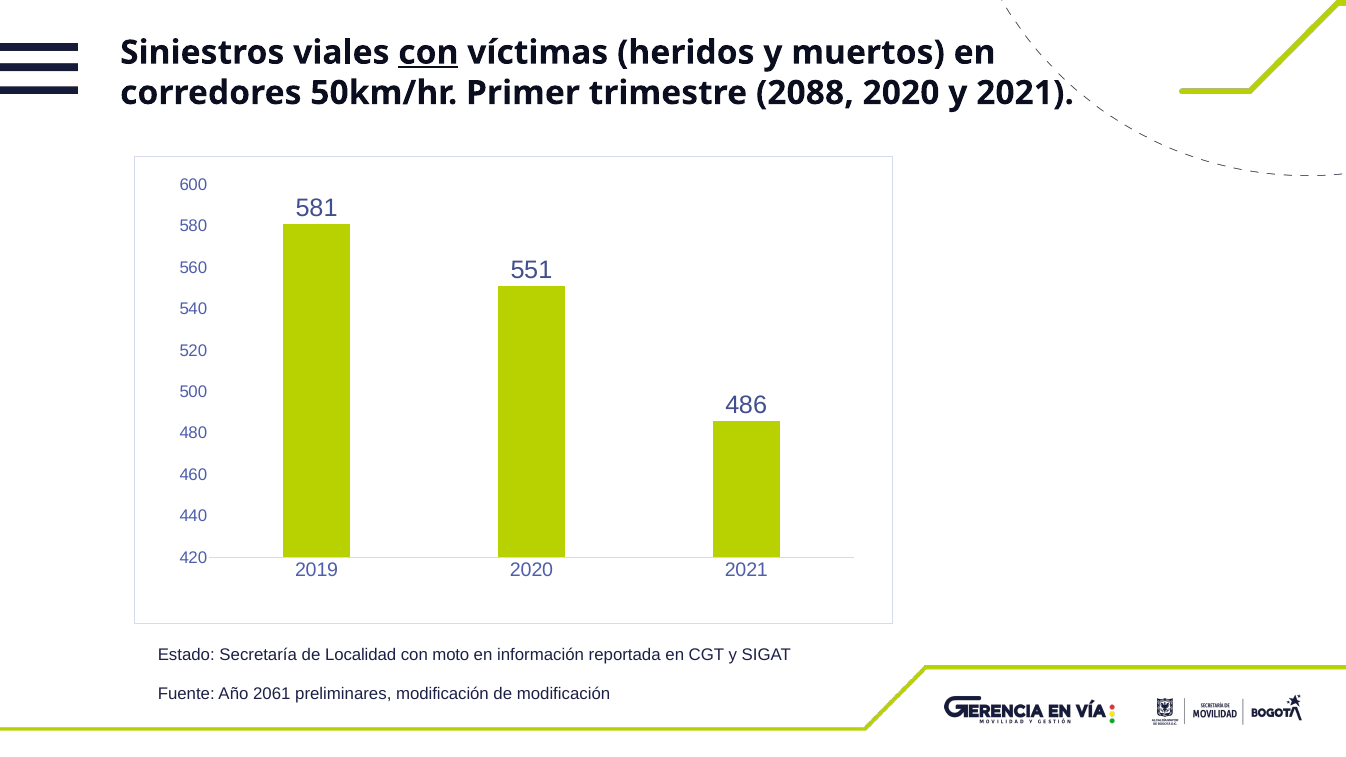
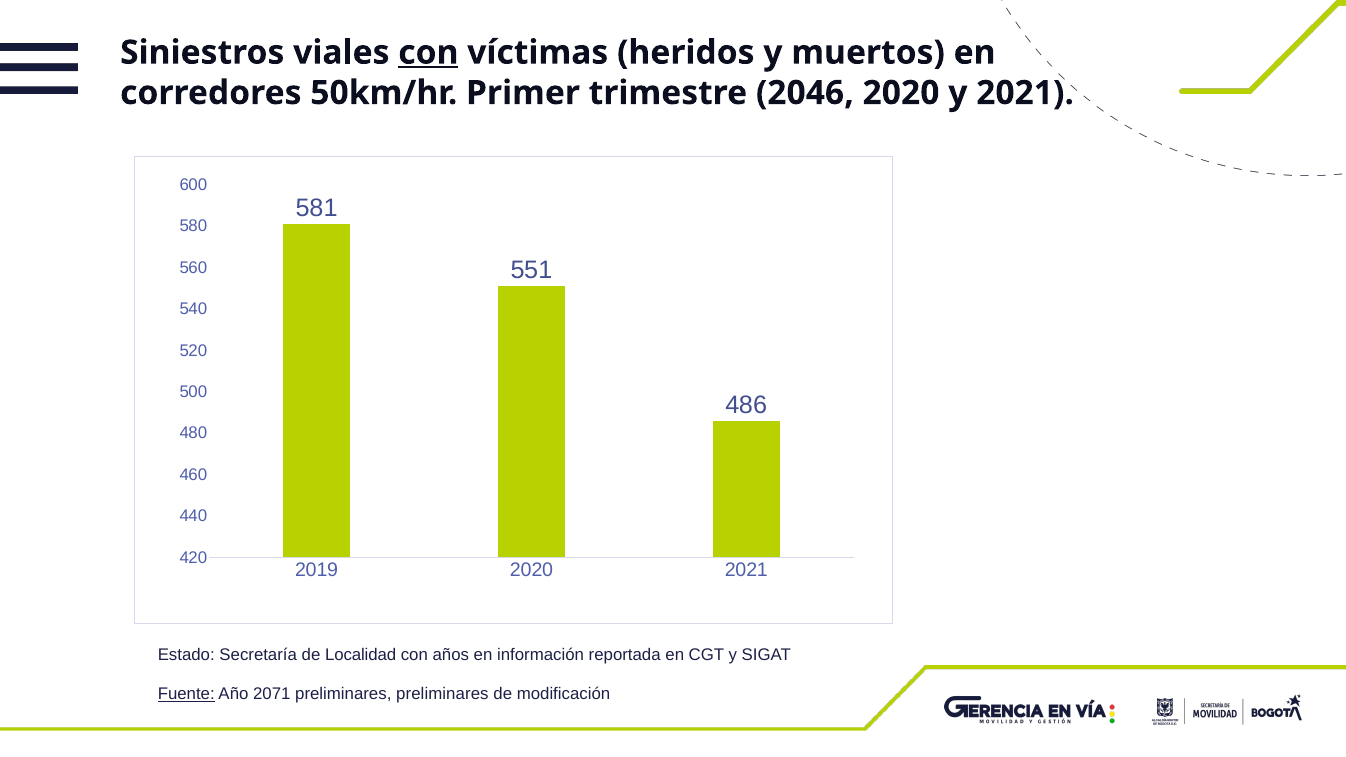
2088: 2088 -> 2046 (805, 93)
moto: moto -> años (451, 656)
Fuente underline: none -> present (186, 694)
2061: 2061 -> 2071 (272, 694)
preliminares modificación: modificación -> preliminares (442, 694)
